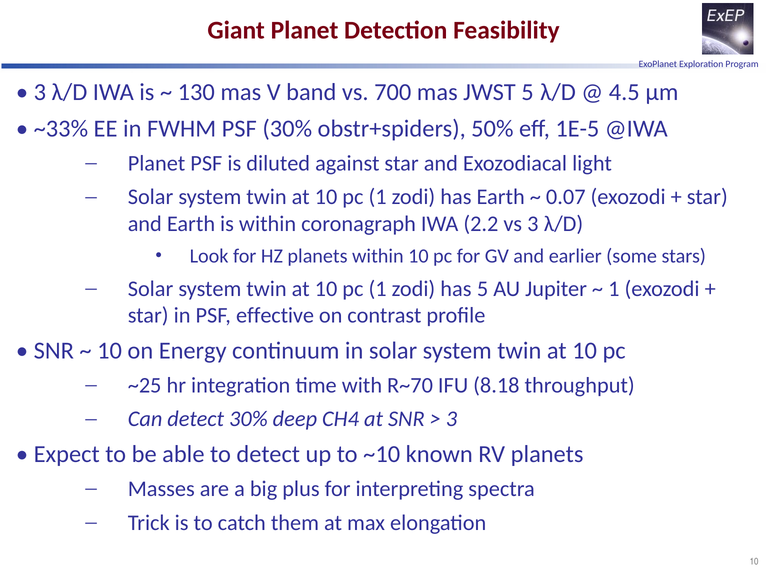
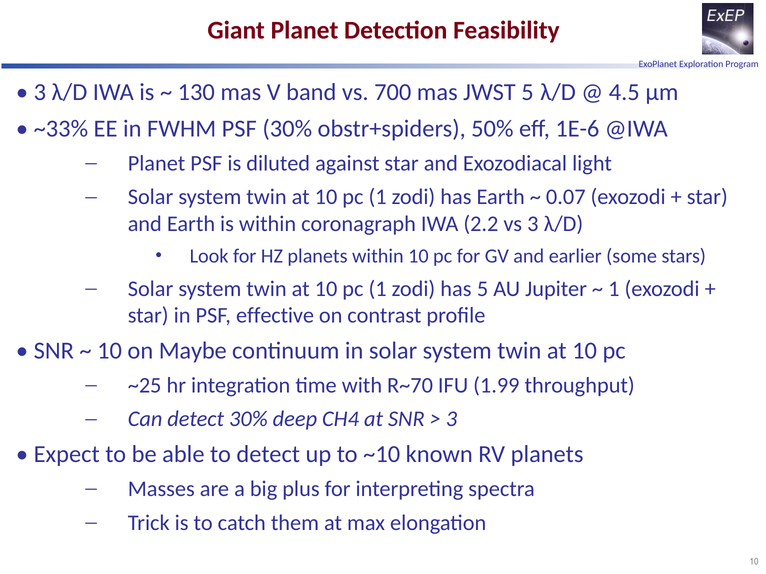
1E-5: 1E-5 -> 1E-6 (577, 129)
Energy: Energy -> Maybe (193, 351)
8.18: 8.18 -> 1.99 (496, 386)
